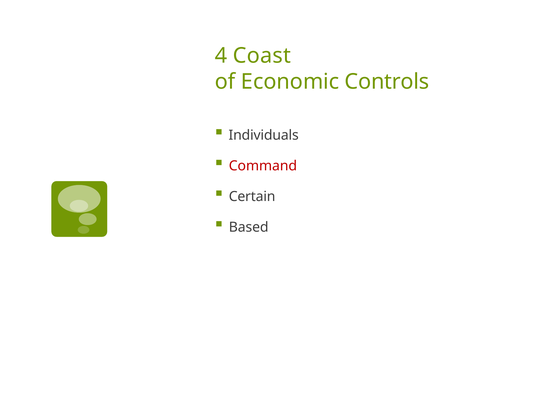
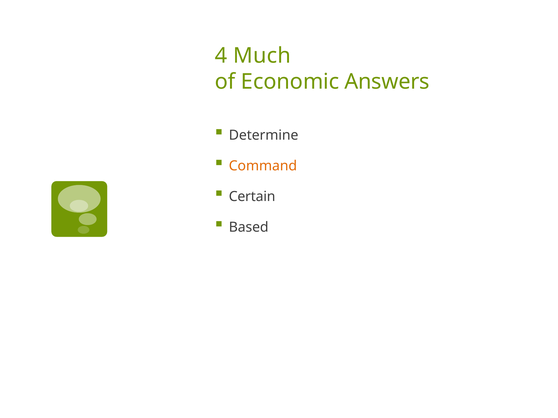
Coast: Coast -> Much (262, 56)
Controls: Controls -> Answers (387, 82)
Individuals: Individuals -> Determine (264, 135)
Command colour: red -> orange (263, 166)
